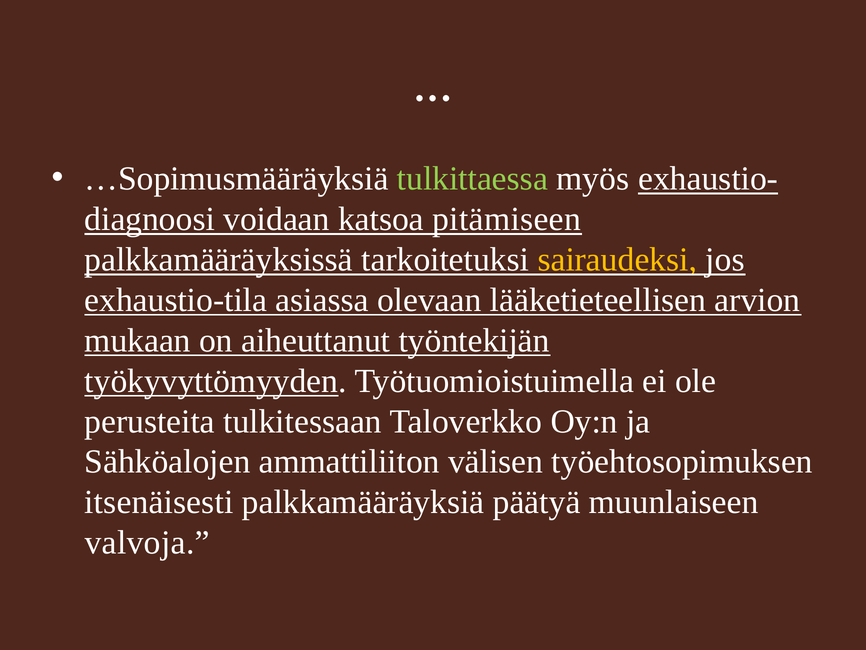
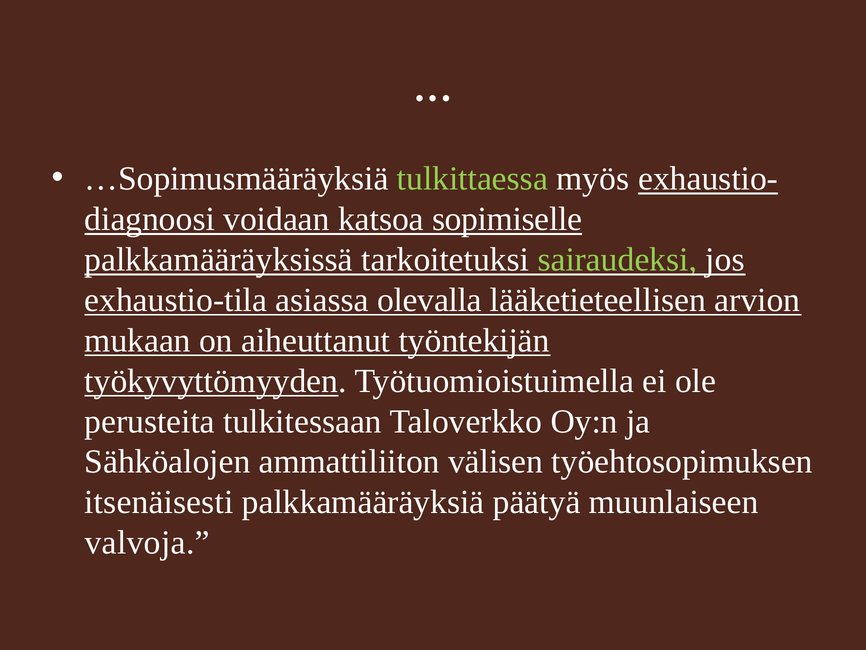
pitämiseen: pitämiseen -> sopimiselle (507, 219)
sairaudeksi colour: yellow -> light green (617, 259)
olevaan: olevaan -> olevalla (429, 300)
